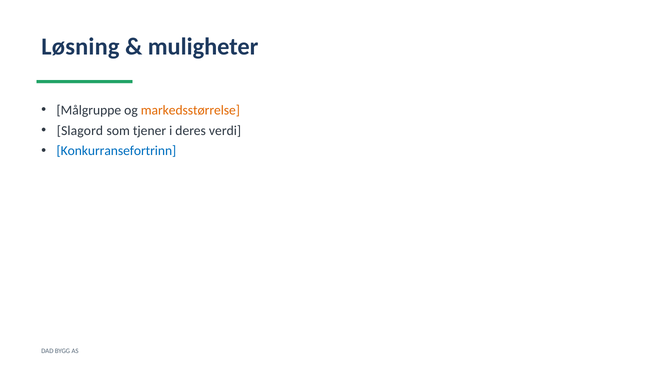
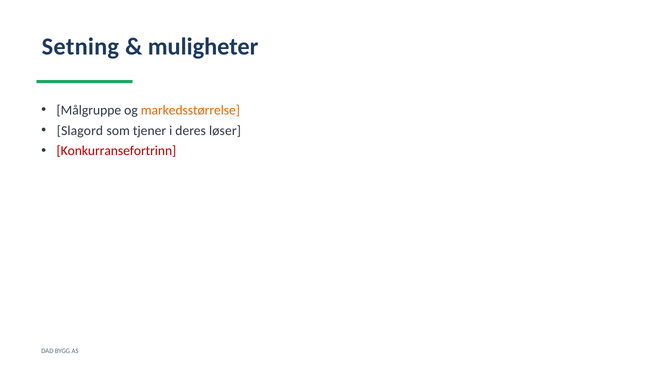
Løsning: Løsning -> Setning (80, 46)
verdi: verdi -> løser (225, 130)
Konkurransefortrinn colour: blue -> red (116, 151)
